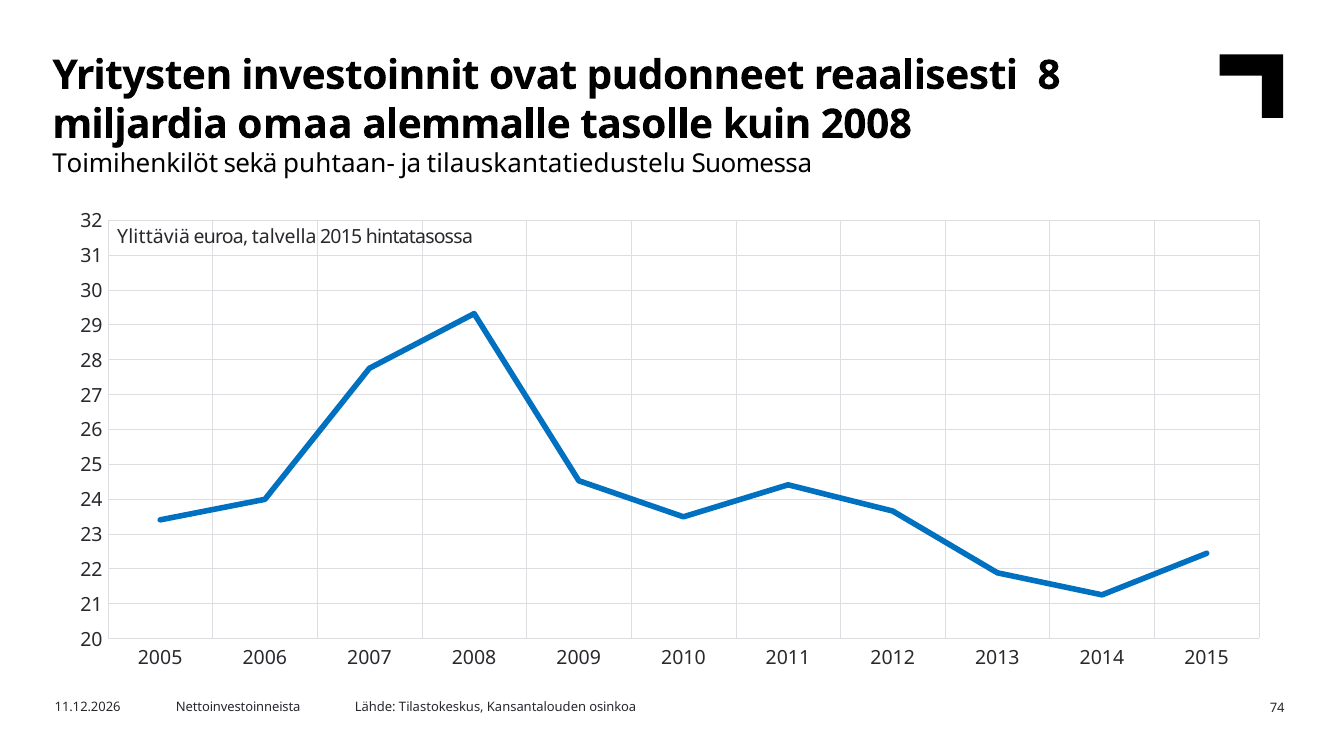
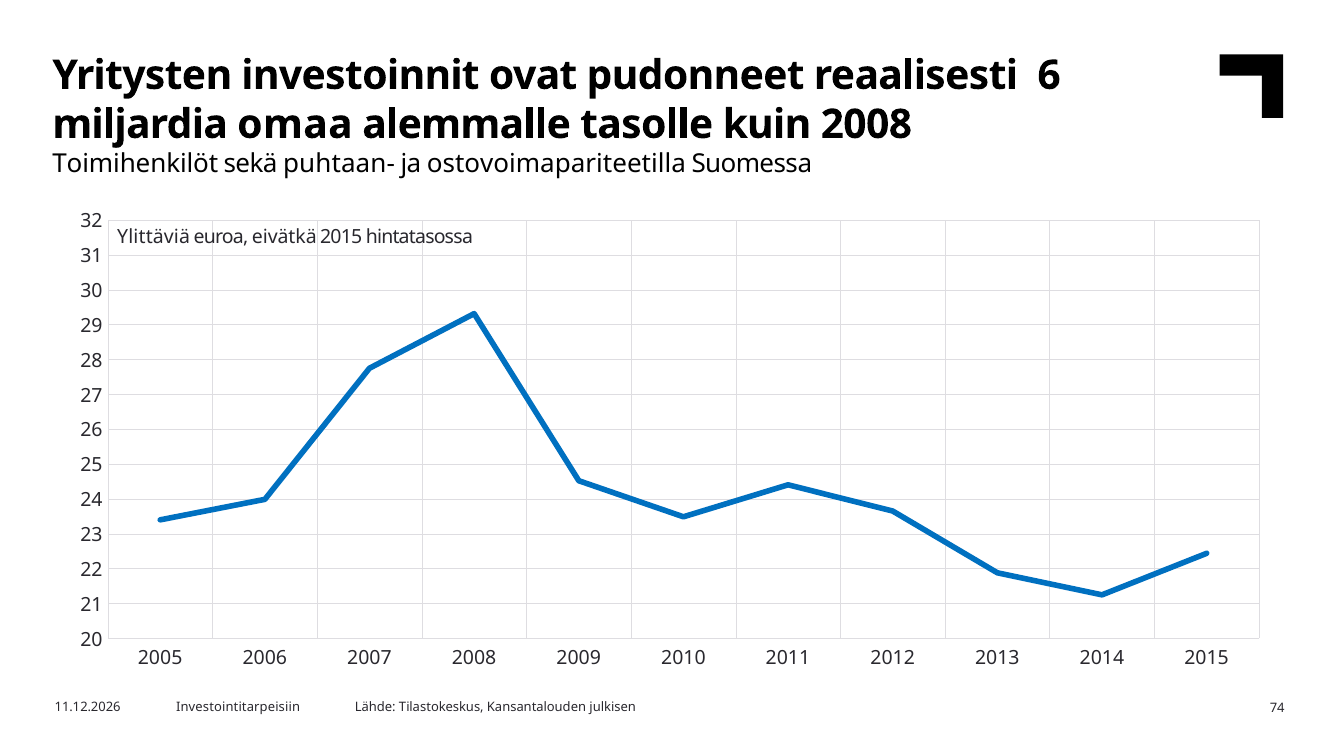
8: 8 -> 6 (1049, 75)
tilauskantatiedustelu: tilauskantatiedustelu -> ostovoimapariteetilla (556, 164)
talvella: talvella -> eivätkä (284, 237)
Nettoinvestoinneista: Nettoinvestoinneista -> Investointitarpeisiin (238, 707)
osinkoa: osinkoa -> julkisen (613, 707)
